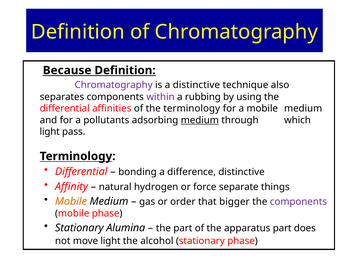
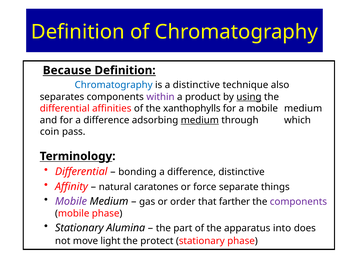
Chromatography colour: purple -> blue (114, 85)
rubbing: rubbing -> product (203, 97)
using underline: none -> present (249, 97)
the terminology: terminology -> xanthophylls (192, 109)
for a pollutants: pollutants -> difference (106, 120)
light: light -> coin (50, 132)
hydrogen: hydrogen -> caratones (156, 187)
Mobile colour: orange -> purple (71, 202)
bigger: bigger -> farther (235, 202)
apparatus part: part -> into (282, 229)
alcohol: alcohol -> protect (157, 242)
